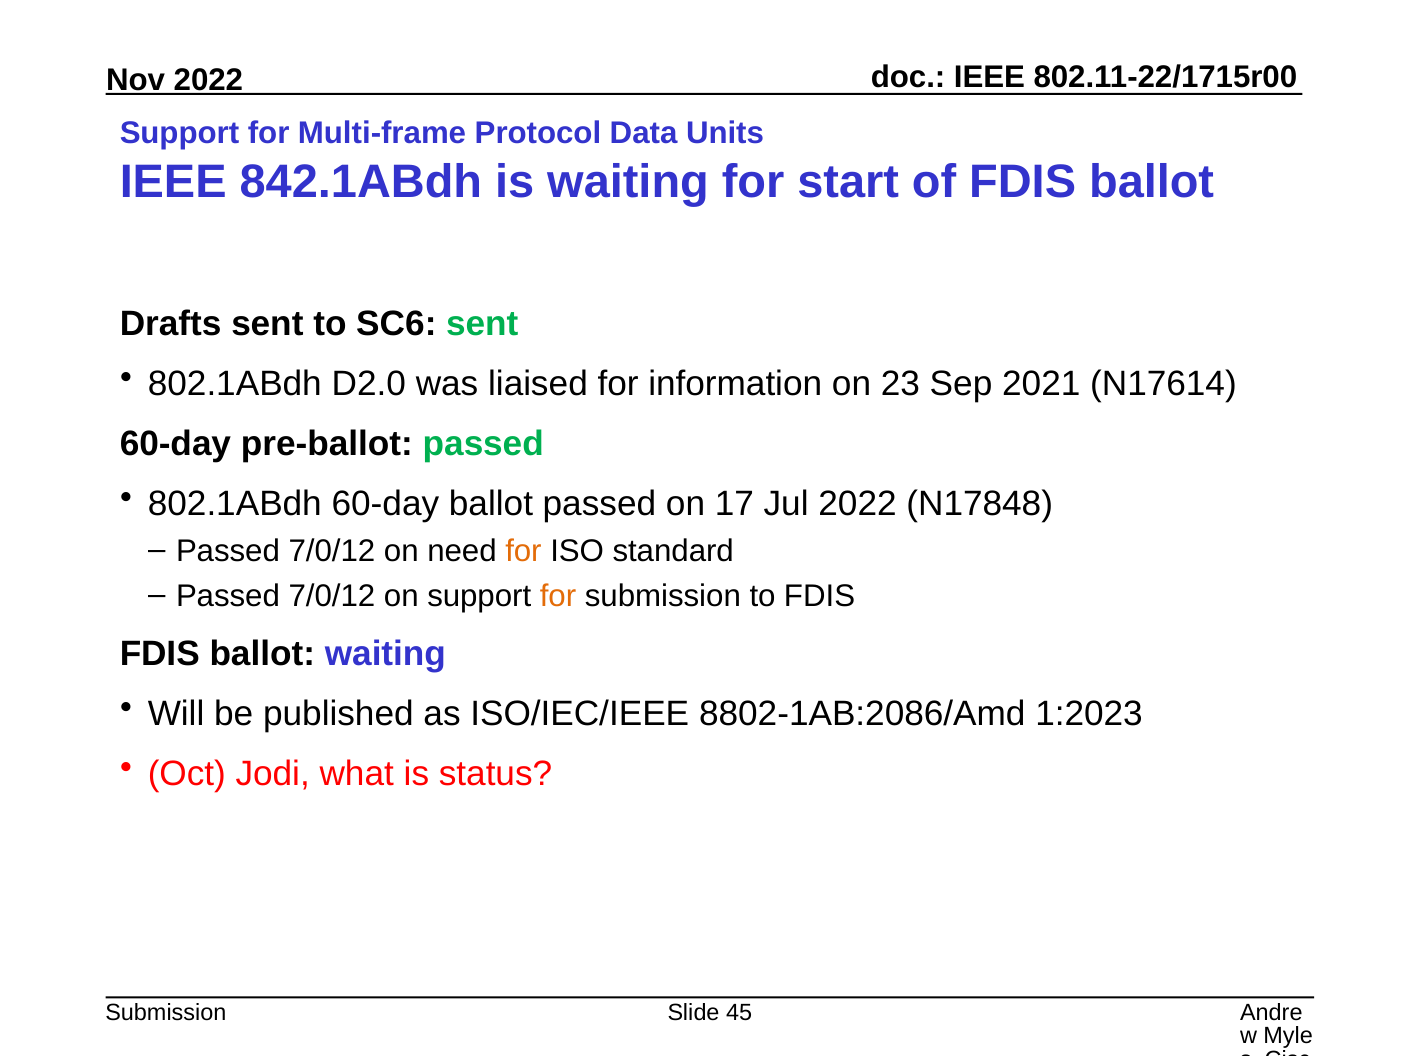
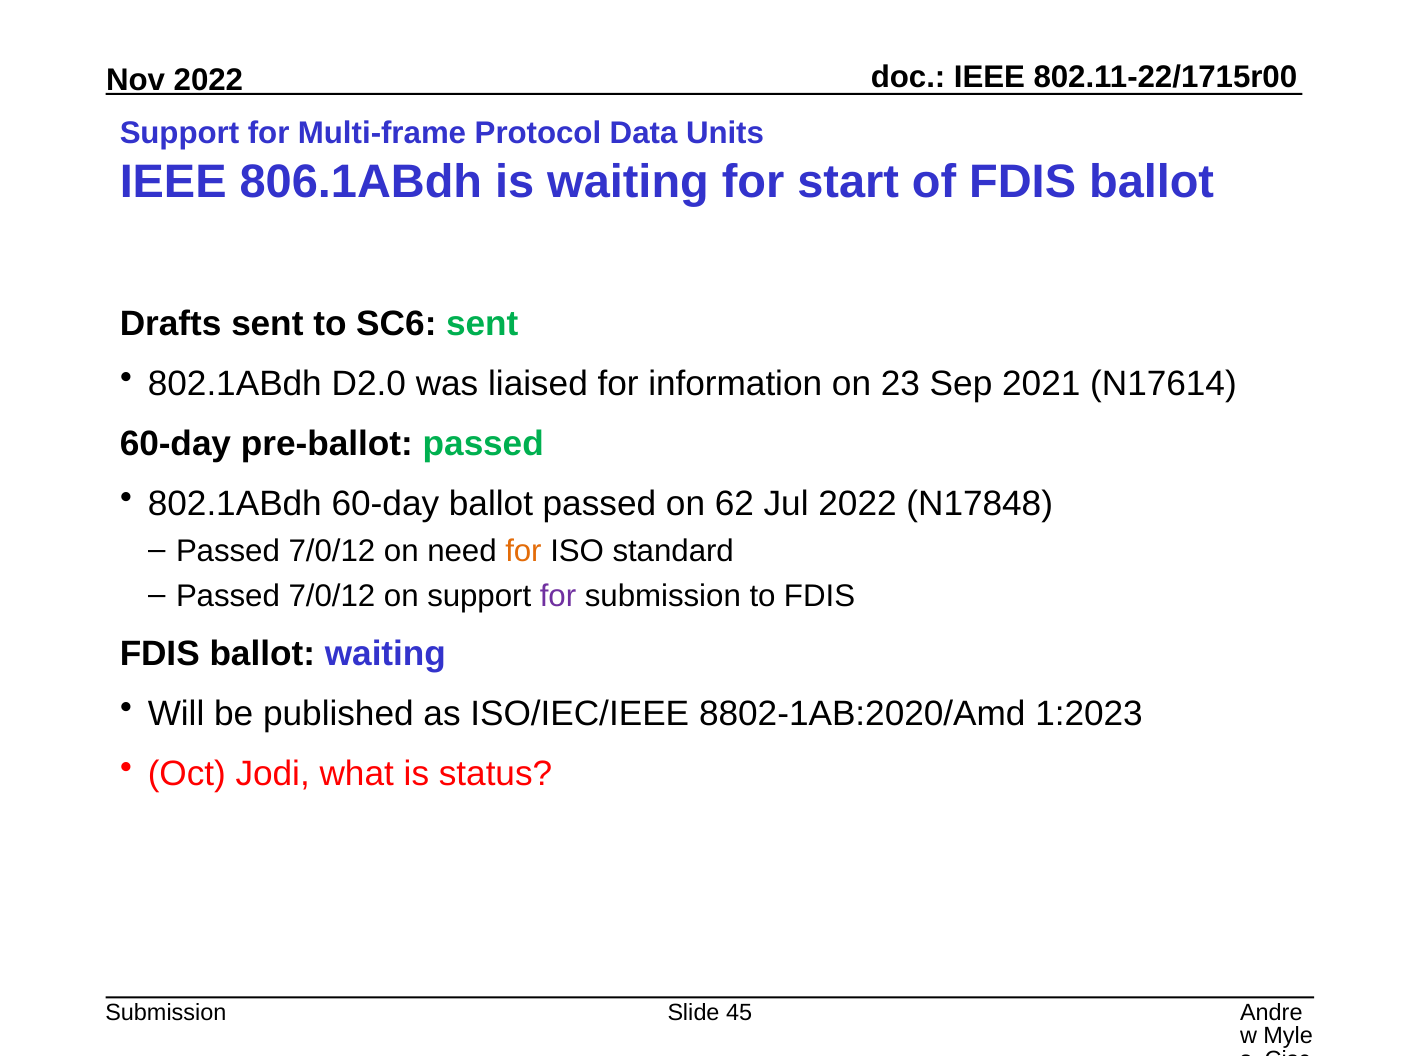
842.1ABdh: 842.1ABdh -> 806.1ABdh (361, 182)
17: 17 -> 62 (734, 504)
for colour: orange -> purple (558, 596)
8802-1AB:2086/Amd: 8802-1AB:2086/Amd -> 8802-1AB:2020/Amd (862, 714)
